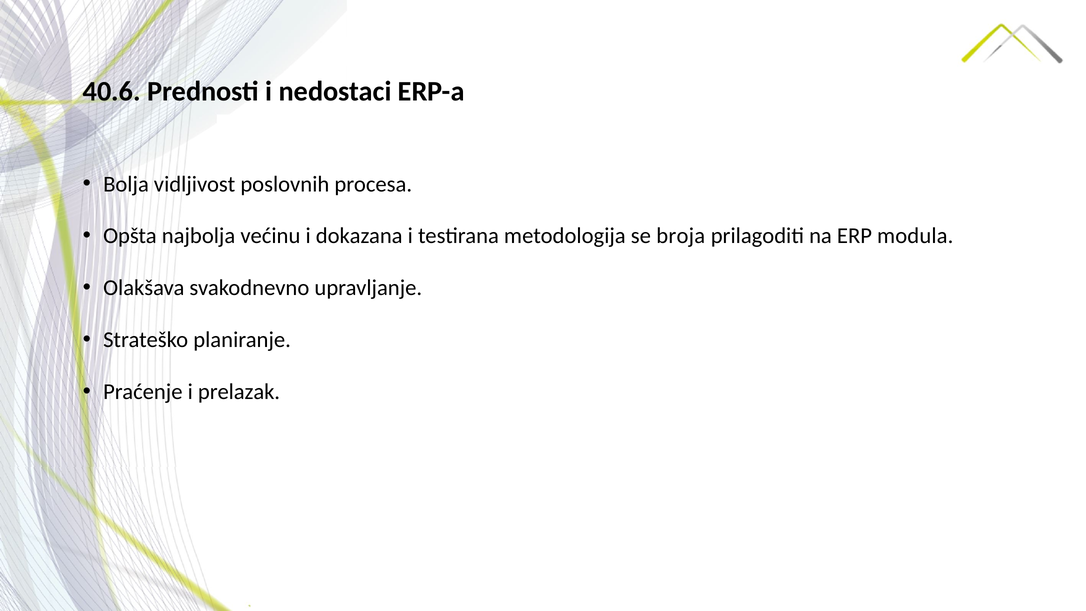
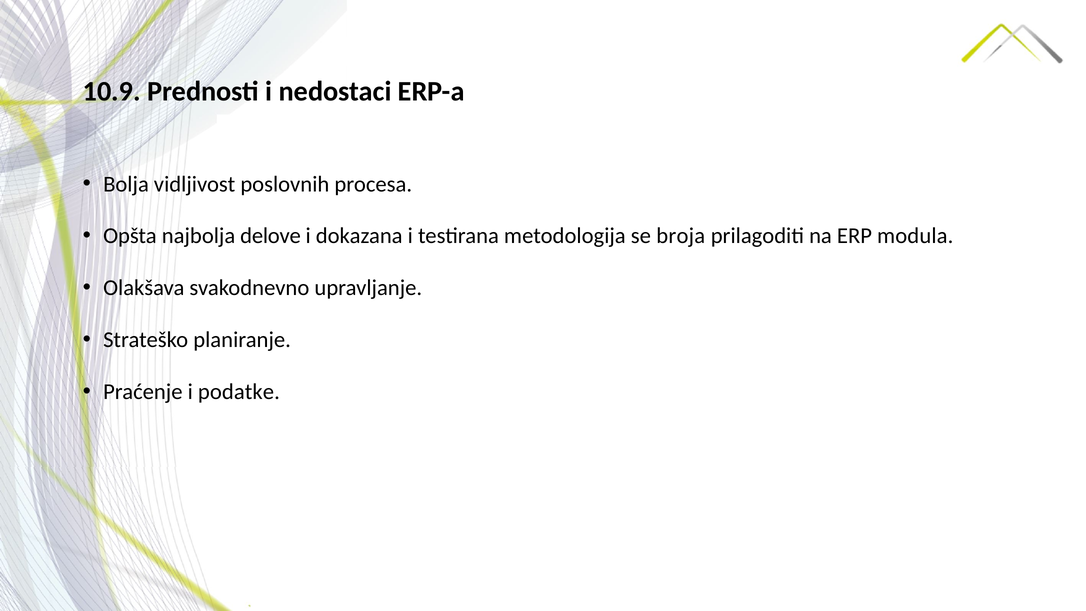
40.6: 40.6 -> 10.9 (112, 91)
većinu: većinu -> delove (271, 236)
prelazak: prelazak -> podatke (239, 392)
